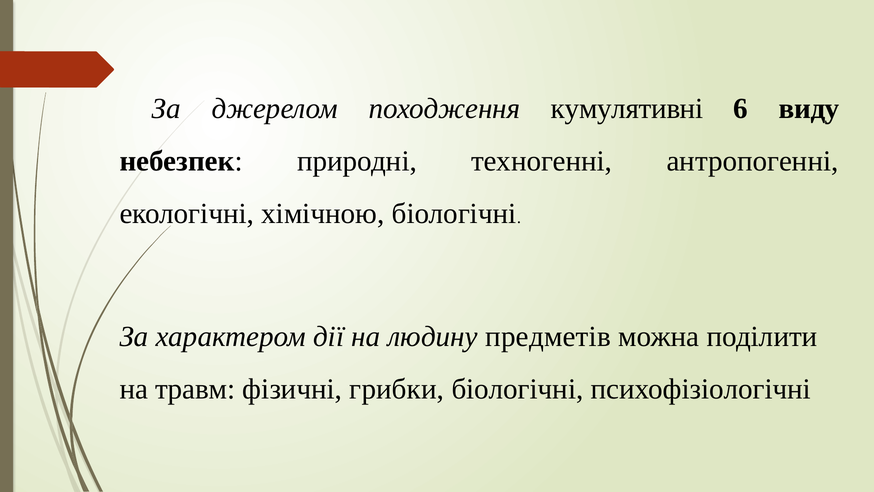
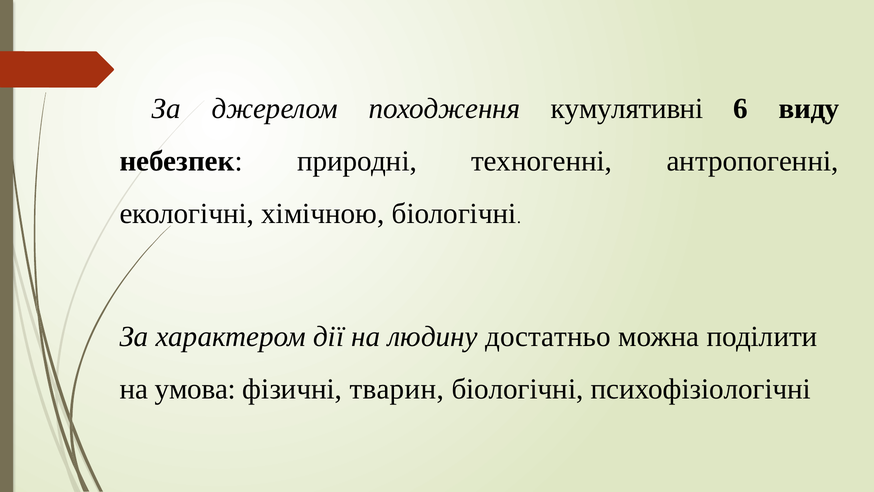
предметів: предметів -> достатньо (548, 337)
травм: травм -> умова (195, 389)
грибки: грибки -> тварин (397, 389)
